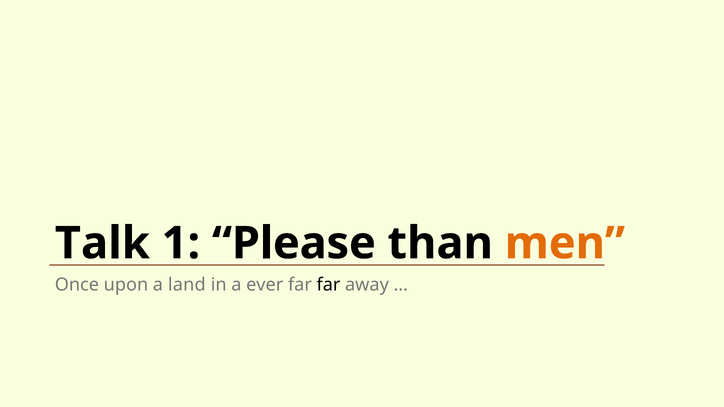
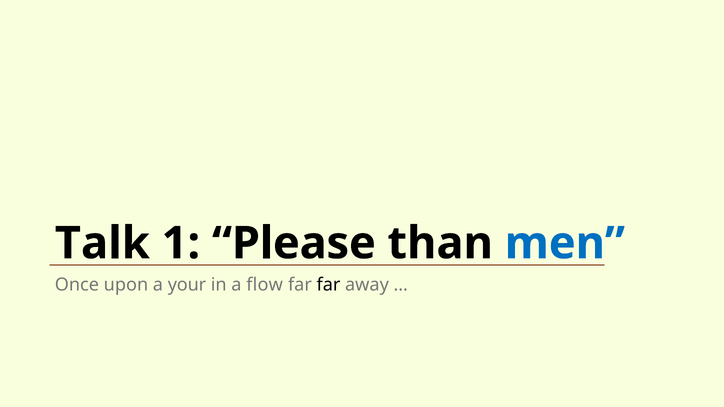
men colour: orange -> blue (565, 243)
land: land -> your (187, 285)
ever: ever -> flow (265, 285)
